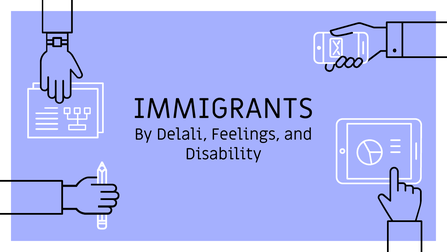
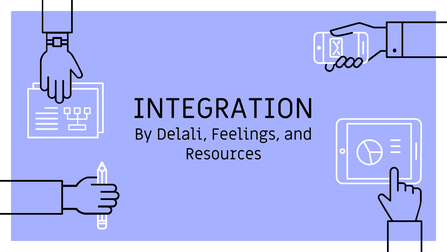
IMMIGRANTS: IMMIGRANTS -> INTEGRATION (223, 108)
Disability: Disability -> Resources (223, 154)
